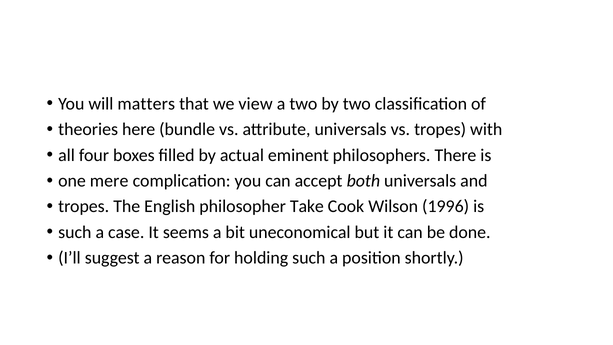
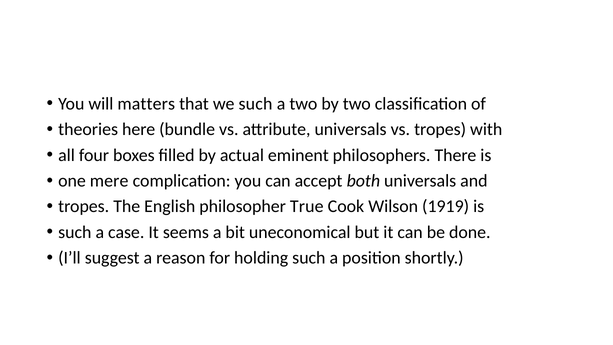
we view: view -> such (256, 104)
Take: Take -> True (307, 206)
1996: 1996 -> 1919 (446, 206)
